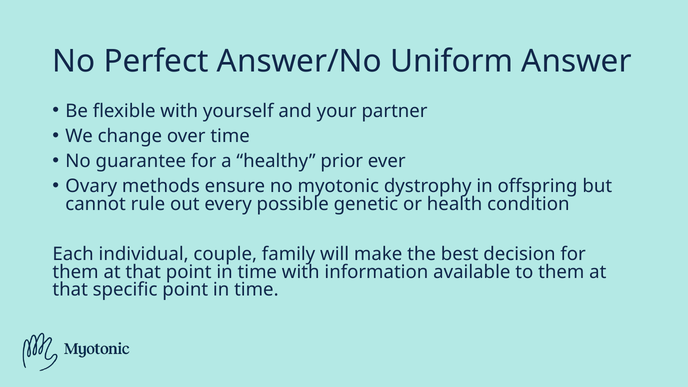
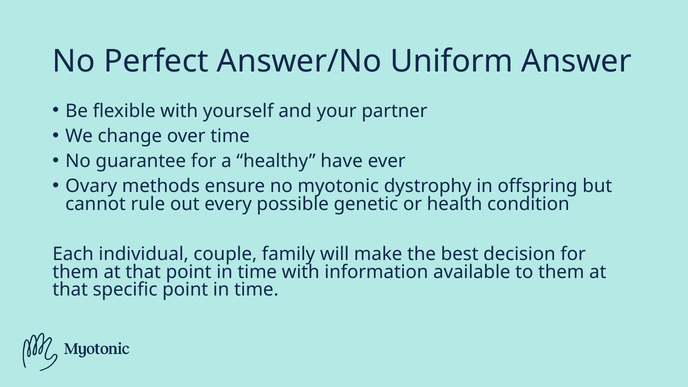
prior: prior -> have (342, 161)
